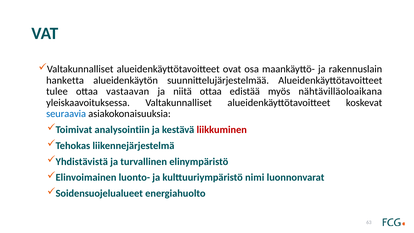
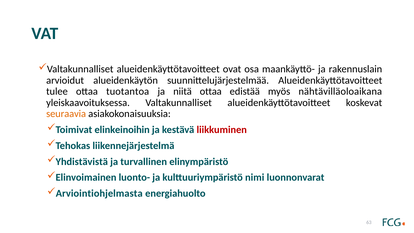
hanketta: hanketta -> arvioidut (65, 80)
vastaavan: vastaavan -> tuotantoa (128, 91)
seuraavia colour: blue -> orange (66, 114)
analysointiin: analysointiin -> elinkeinoihin (122, 130)
Soidensuojelualueet: Soidensuojelualueet -> Arviointiohjelmasta (99, 193)
